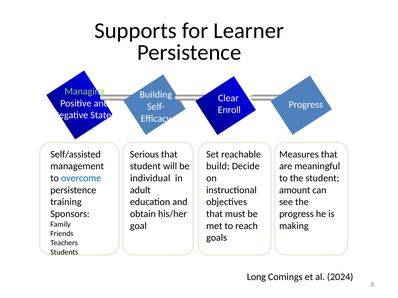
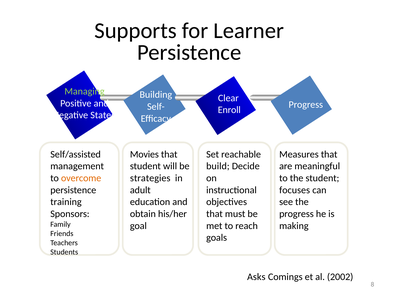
Serious: Serious -> Movies (144, 155)
overcome colour: blue -> orange (81, 178)
individual: individual -> strategies (150, 178)
amount: amount -> focuses (295, 190)
Long: Long -> Asks (256, 277)
2024: 2024 -> 2002 (340, 277)
